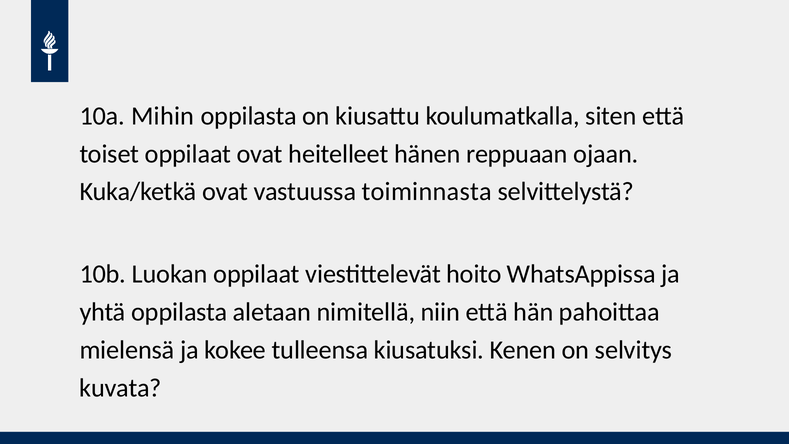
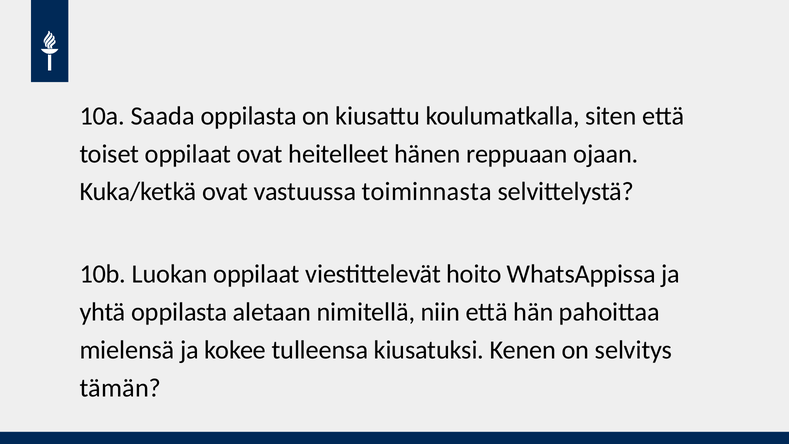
Mihin: Mihin -> Saada (163, 116)
kuvata: kuvata -> tämän (120, 388)
